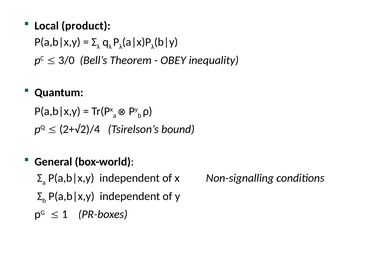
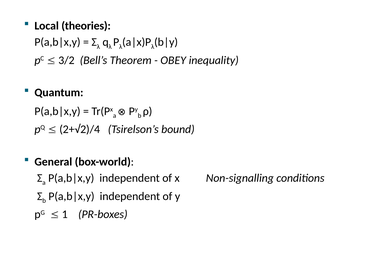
product: product -> theories (86, 26)
3/0: 3/0 -> 3/2 (66, 60)
